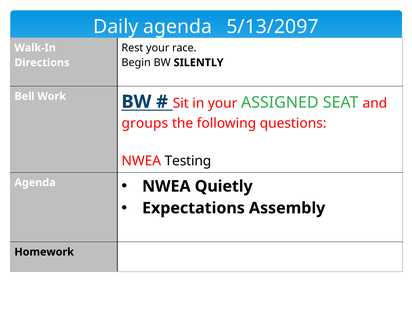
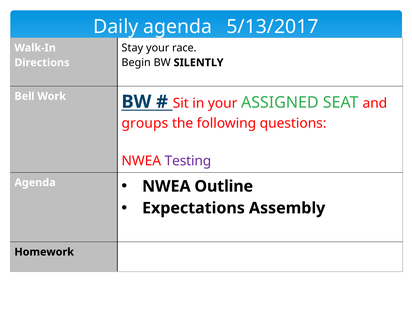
5/13/2097: 5/13/2097 -> 5/13/2017 (273, 27)
Rest: Rest -> Stay (132, 48)
Testing colour: black -> purple (188, 161)
Quietly: Quietly -> Outline (224, 186)
